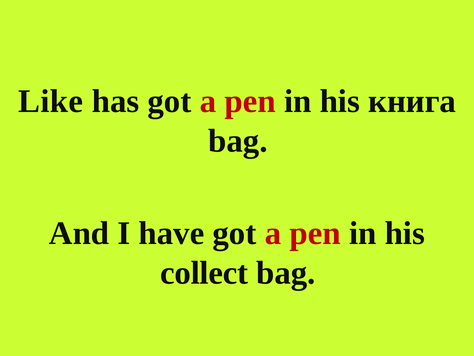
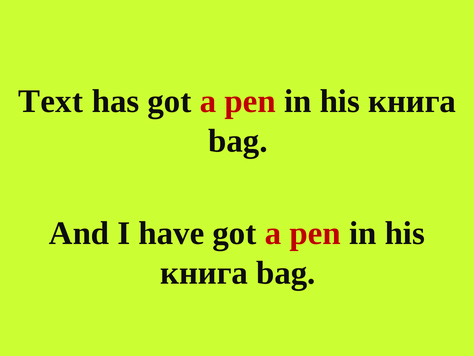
Like: Like -> Text (51, 101)
collect: collect -> книга (204, 273)
